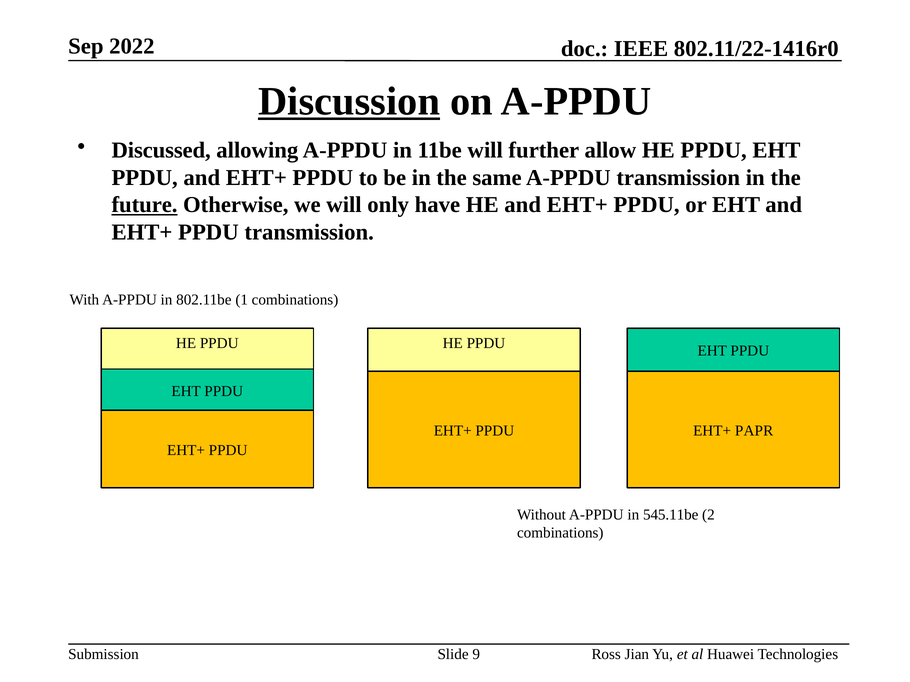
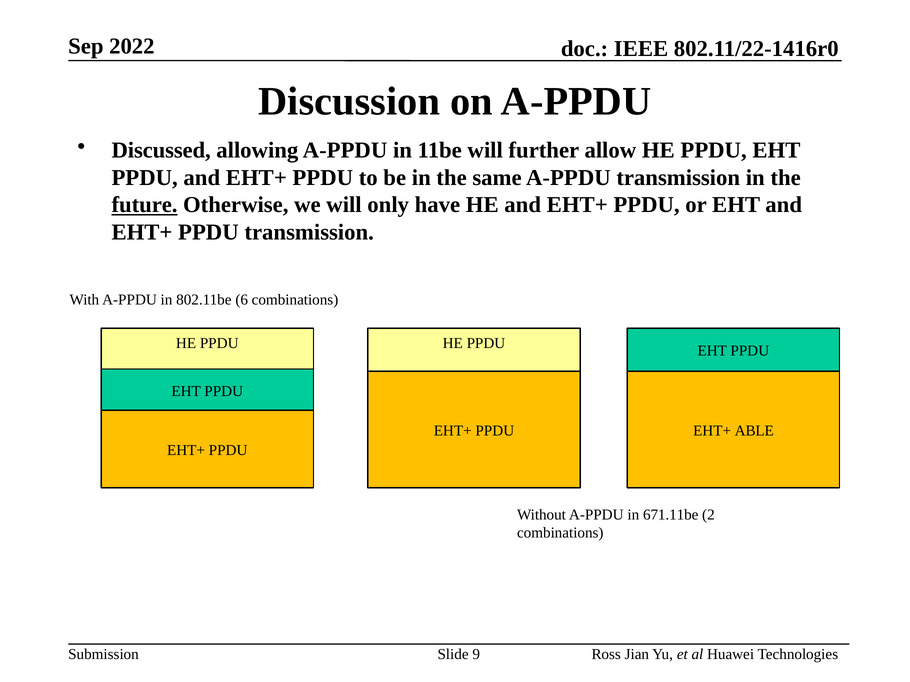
Discussion underline: present -> none (349, 101)
1: 1 -> 6 (242, 300)
PAPR: PAPR -> ABLE (754, 431)
545.11be: 545.11be -> 671.11be (671, 515)
